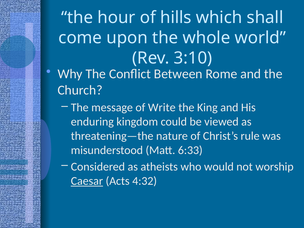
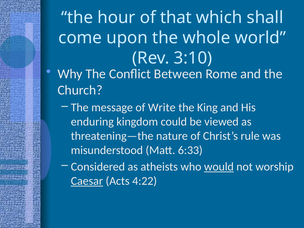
hills: hills -> that (176, 18)
would underline: none -> present (219, 167)
4:32: 4:32 -> 4:22 (145, 181)
